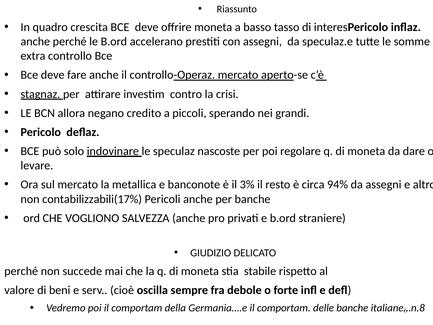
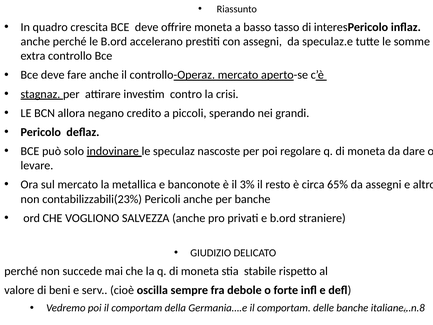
94%: 94% -> 65% (338, 184)
contabilizzabili(17%: contabilizzabili(17% -> contabilizzabili(23% (92, 199)
